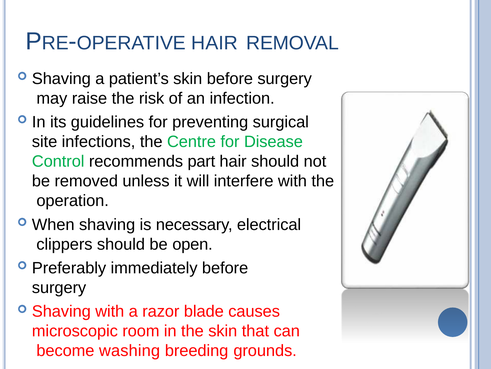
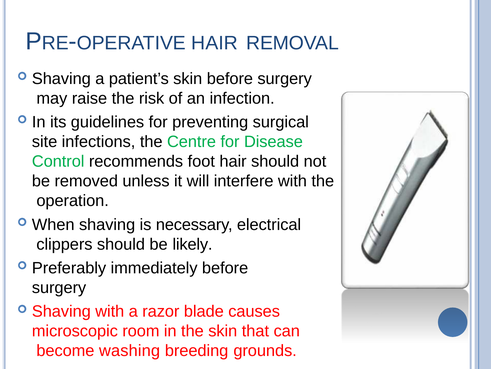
part: part -> foot (201, 161)
open: open -> likely (193, 244)
